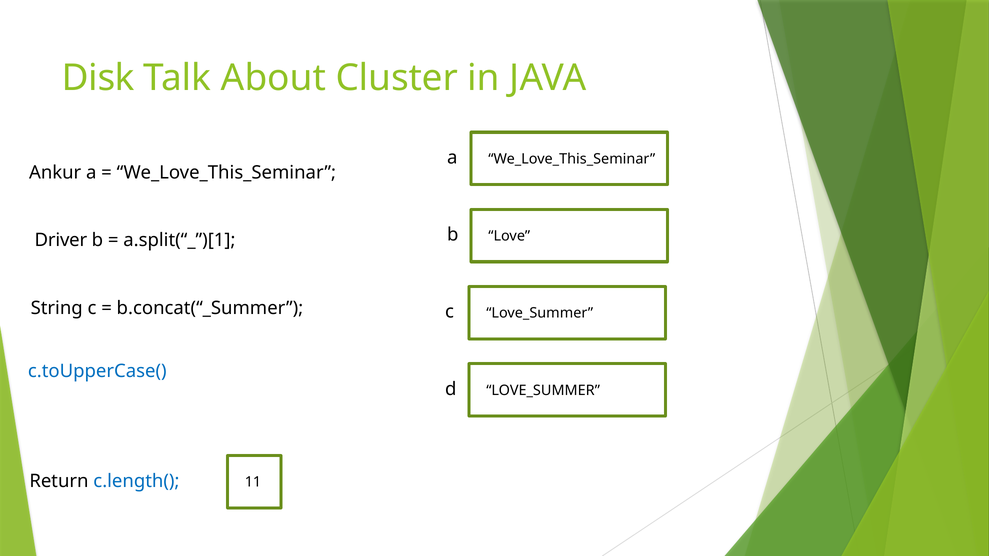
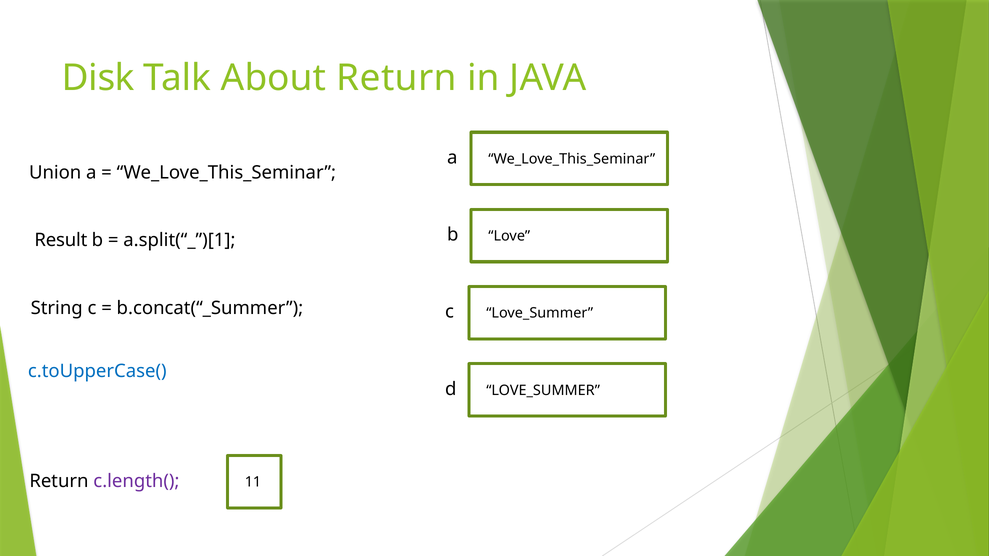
About Cluster: Cluster -> Return (397, 78)
Ankur: Ankur -> Union (55, 173)
Driver: Driver -> Result (61, 240)
c.length( colour: blue -> purple (136, 481)
